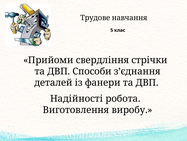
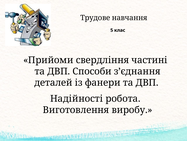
стрічки: стрічки -> частині (149, 60)
